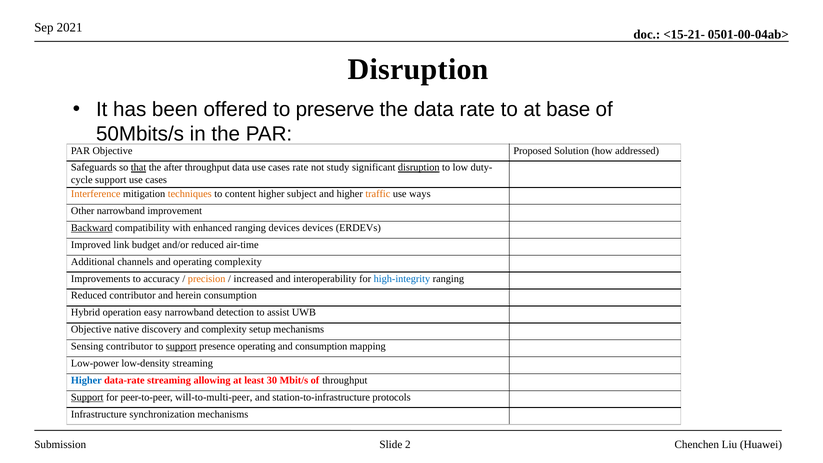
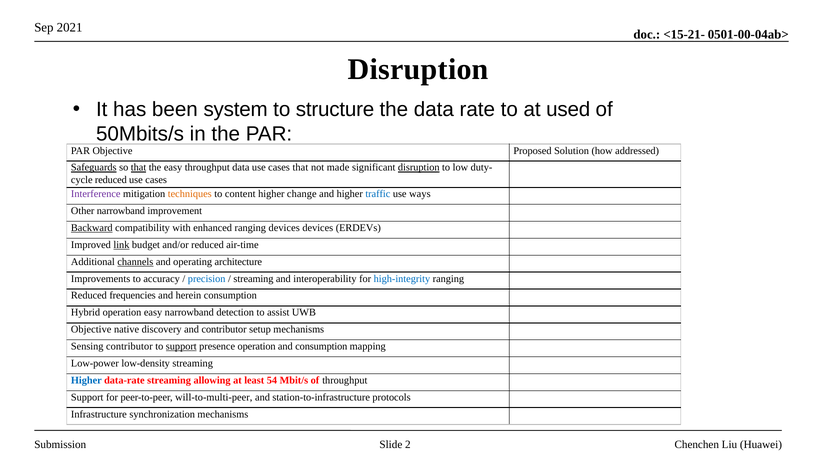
offered: offered -> system (236, 109)
preserve: preserve -> structure (335, 109)
base: base -> used (568, 109)
Safeguards underline: none -> present (94, 168)
the after: after -> easy (173, 168)
cases rate: rate -> that (300, 168)
study: study -> made (338, 168)
support: support -> reduced (111, 180)
Interference colour: orange -> purple (96, 194)
subject: subject -> change (302, 194)
traffic colour: orange -> blue (378, 194)
link underline: none -> present (121, 245)
channels underline: none -> present (135, 262)
operating complexity: complexity -> architecture (238, 262)
precision colour: orange -> blue (207, 279)
increased: increased -> streaming (253, 279)
Reduced contributor: contributor -> frequencies (133, 296)
and complexity: complexity -> contributor (224, 330)
presence operating: operating -> operation (257, 346)
30: 30 -> 54 (272, 380)
Support underline: present -> none (87, 397)
